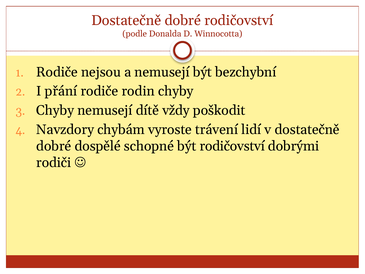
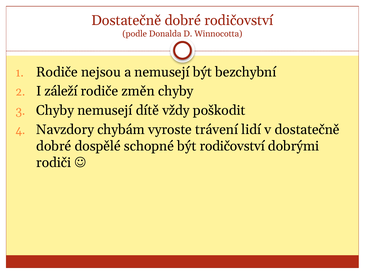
přání: přání -> záleží (61, 91)
rodin: rodin -> změn (138, 91)
